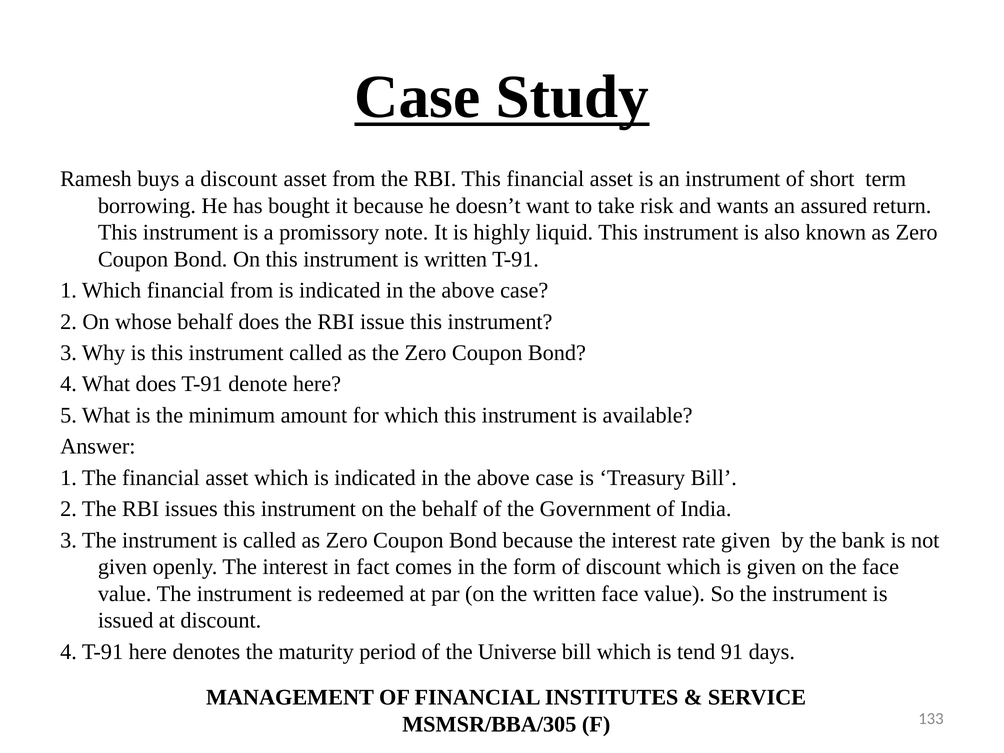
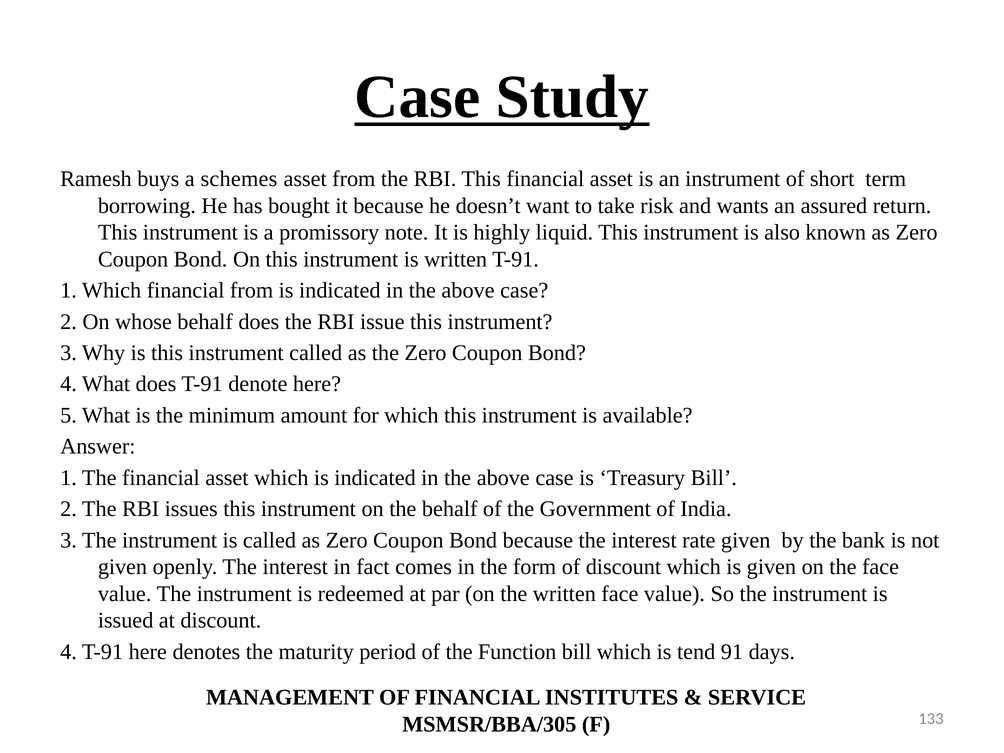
a discount: discount -> schemes (239, 179)
Universe: Universe -> Function (517, 652)
